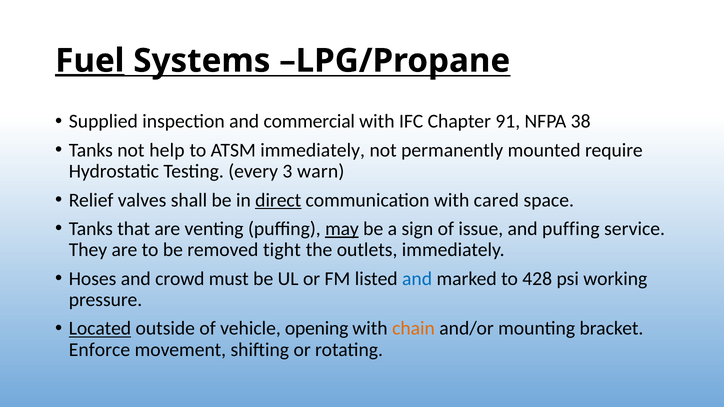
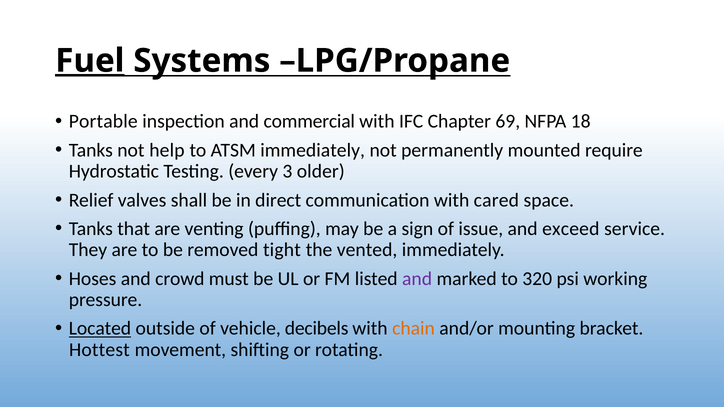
Supplied: Supplied -> Portable (103, 122)
91: 91 -> 69 (508, 122)
38: 38 -> 18 (581, 122)
warn: warn -> older (321, 171)
direct underline: present -> none (278, 200)
may underline: present -> none (342, 229)
and puffing: puffing -> exceed (571, 229)
outlets: outlets -> vented (367, 250)
and colour: blue -> purple (417, 279)
428: 428 -> 320 (537, 279)
opening: opening -> decibels (317, 329)
Enforce: Enforce -> Hottest (99, 350)
